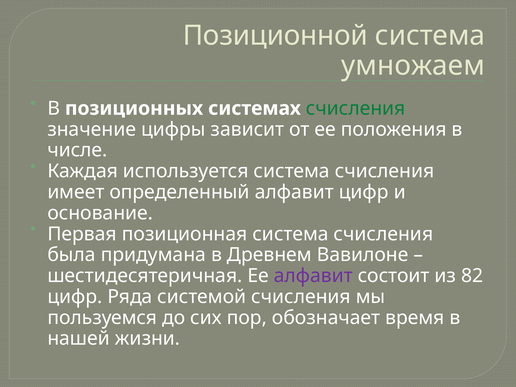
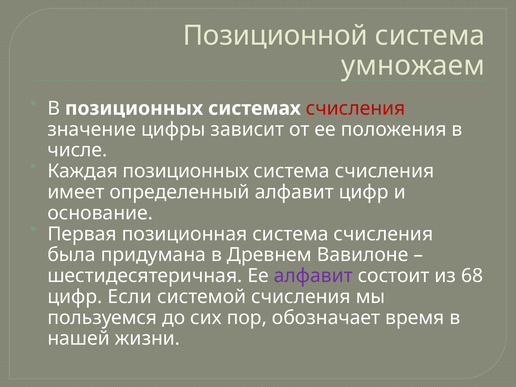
счисления colour: green -> red (356, 108)
Каждая используется: используется -> позиционных (186, 171)
82: 82 -> 68 (472, 276)
Ряда: Ряда -> Если (130, 297)
